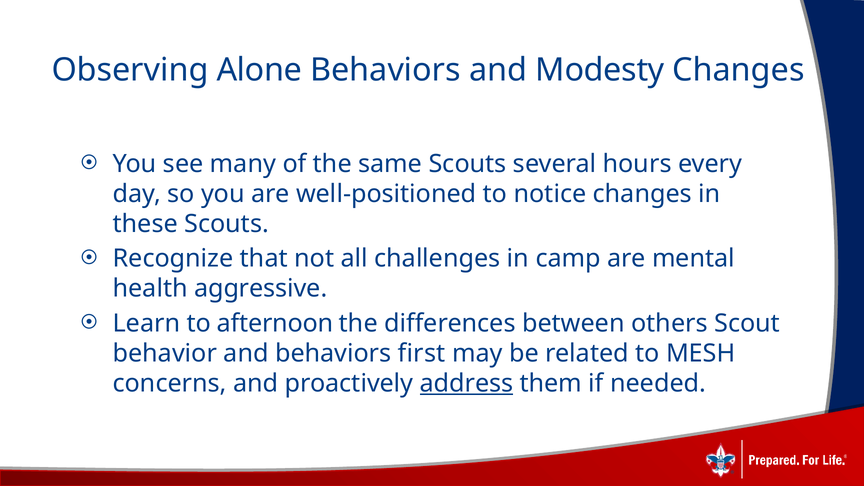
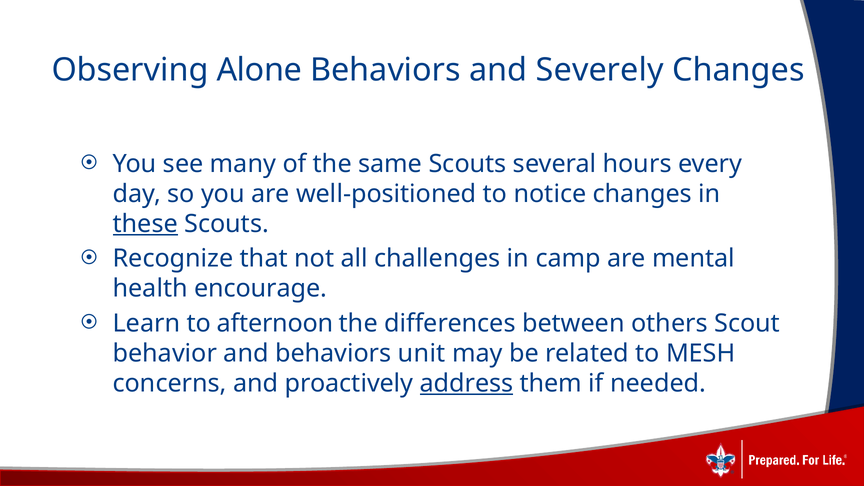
Modesty: Modesty -> Severely (600, 70)
these underline: none -> present (145, 224)
aggressive: aggressive -> encourage (261, 288)
first: first -> unit (422, 353)
